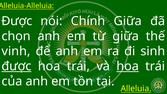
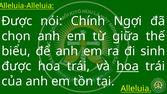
Chính Giữa: Giữa -> Ngợi (128, 21)
vinh: vinh -> biểu (16, 51)
được underline: present -> none (16, 66)
